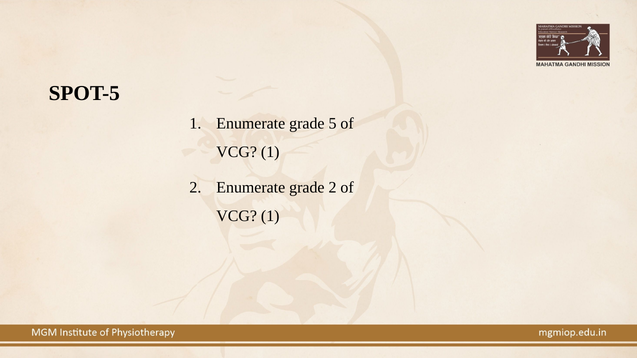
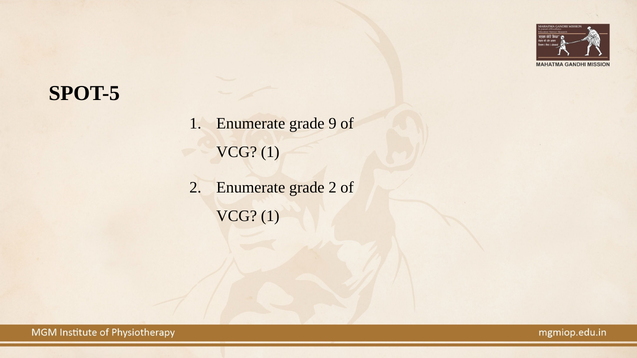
5: 5 -> 9 (333, 124)
